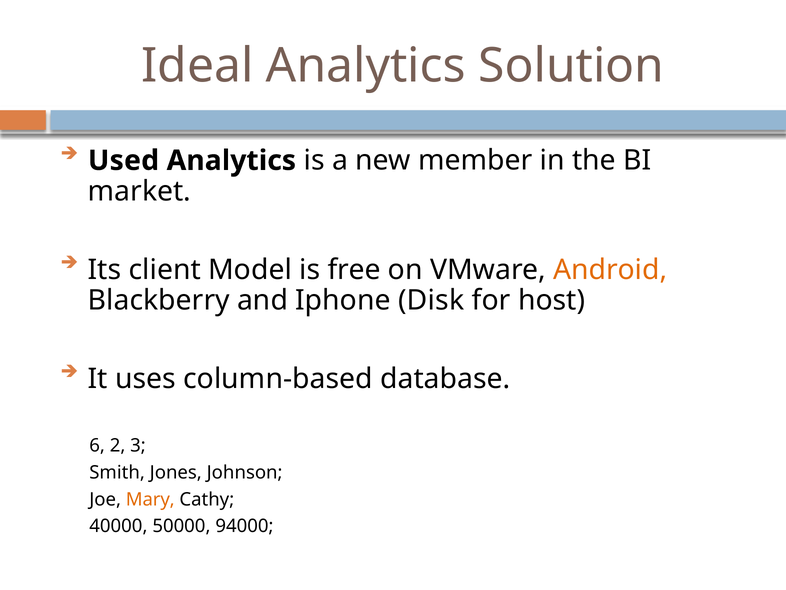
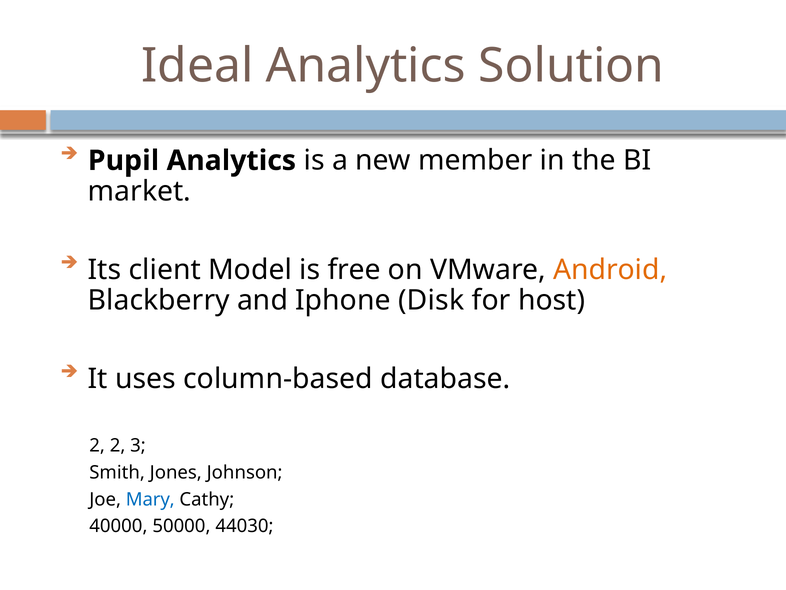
Used: Used -> Pupil (124, 160)
6: 6 -> 2 (97, 445)
Mary colour: orange -> blue (150, 499)
94000: 94000 -> 44030 (244, 526)
